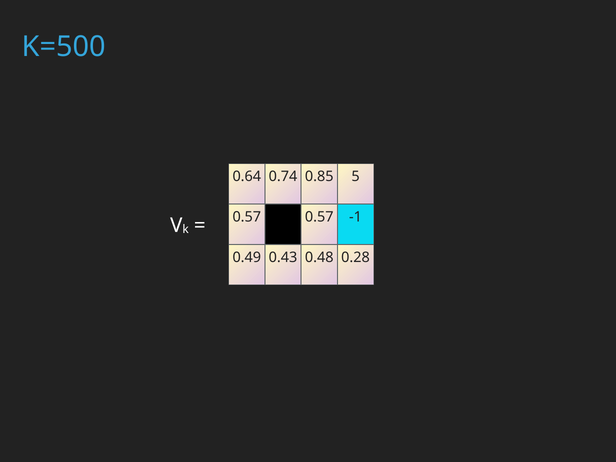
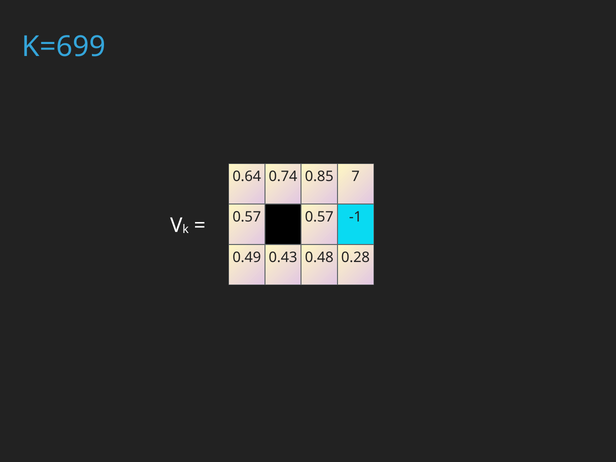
K=500: K=500 -> K=699 (64, 47)
5: 5 -> 7 (356, 177)
